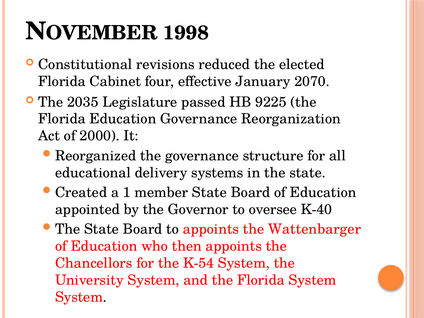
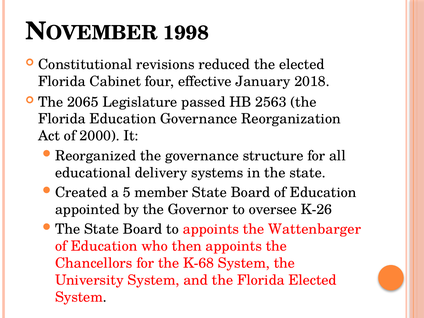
2070: 2070 -> 2018 (312, 82)
2035: 2035 -> 2065 (83, 102)
9225: 9225 -> 2563 (271, 102)
1: 1 -> 5 (127, 192)
K-40: K-40 -> K-26 (317, 209)
K-54: K-54 -> K-68 (199, 263)
Florida System: System -> Elected (313, 280)
